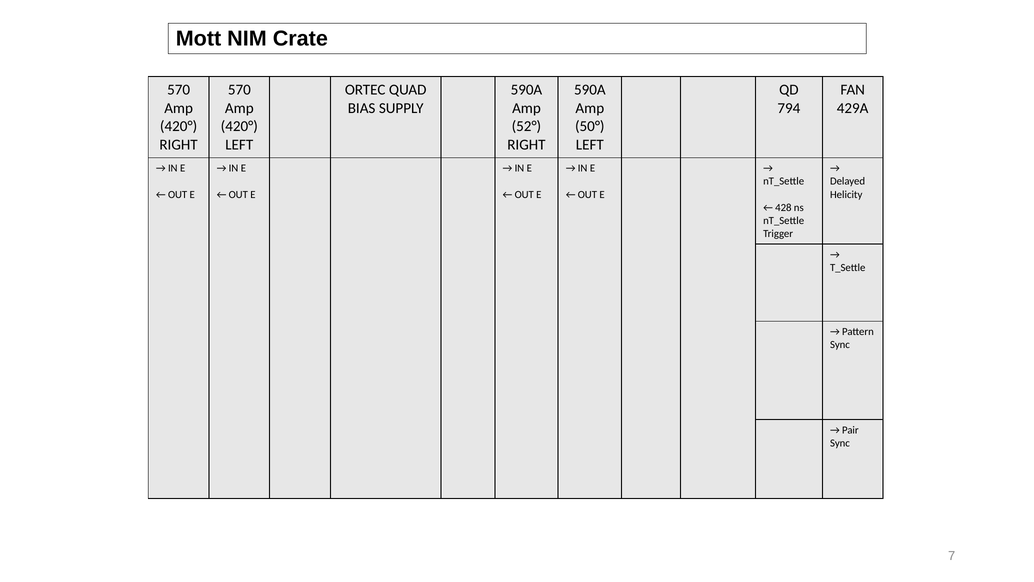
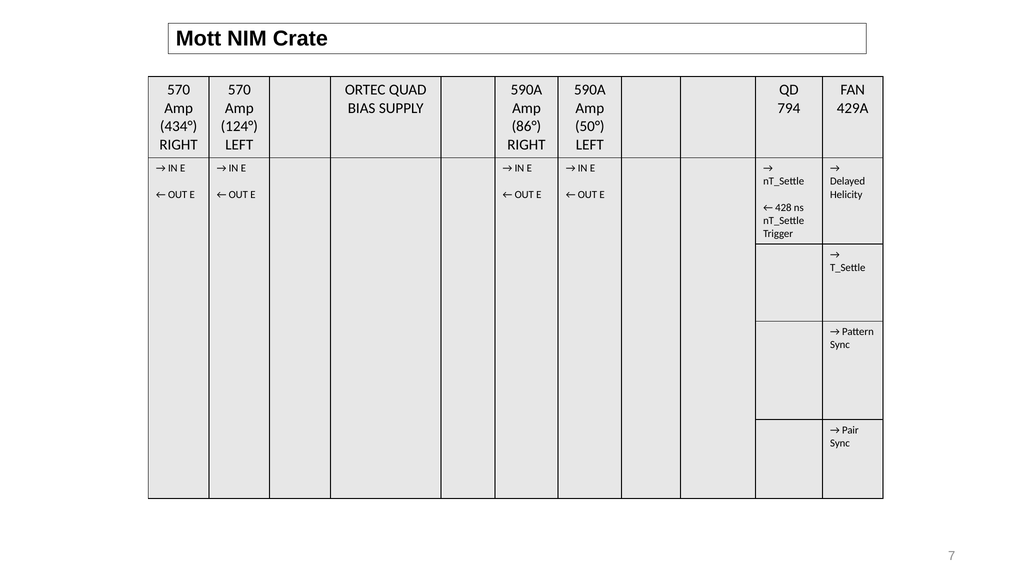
420°: 420° -> 434° (179, 126)
420°: 420° -> 124° (239, 126)
52°: 52° -> 86° (526, 126)
